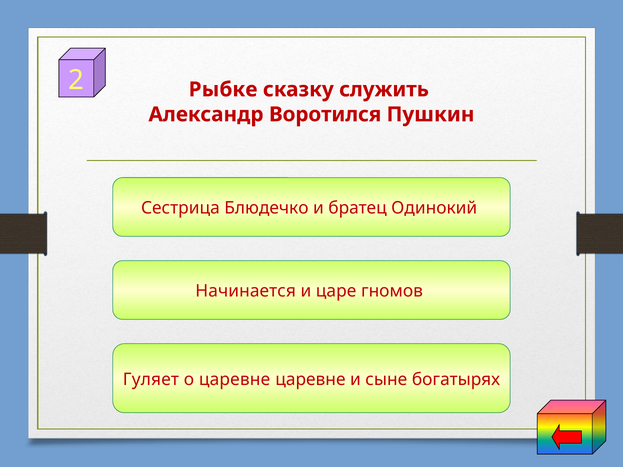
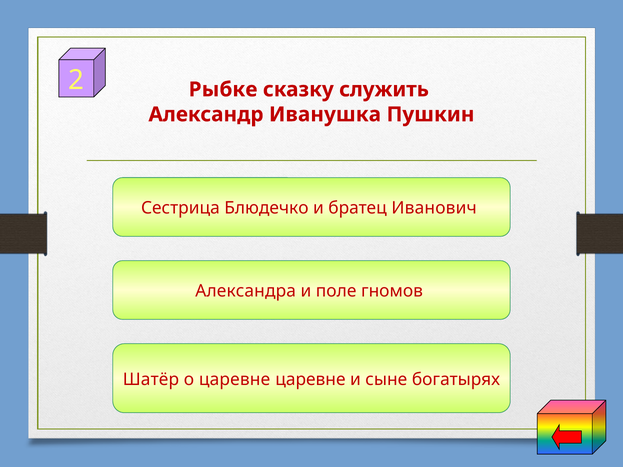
Воротился: Воротился -> Иванушка (325, 114)
Одинокий: Одинокий -> Иванович (434, 208)
Начинается: Начинается -> Александра (246, 291)
царе: царе -> поле (336, 291)
Гуляет: Гуляет -> Шатёр (151, 380)
